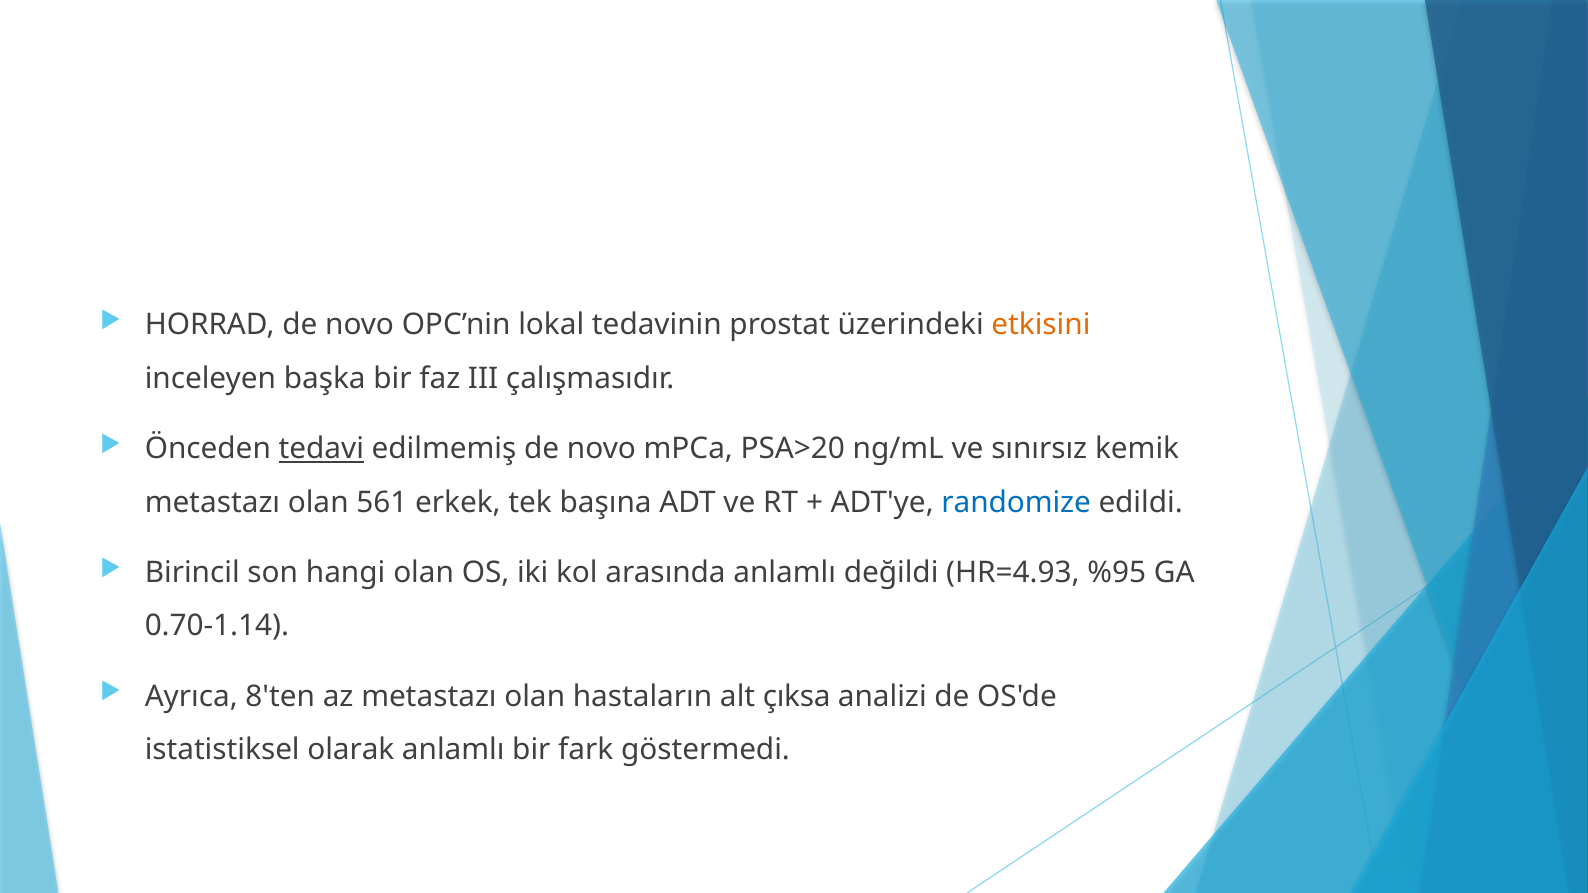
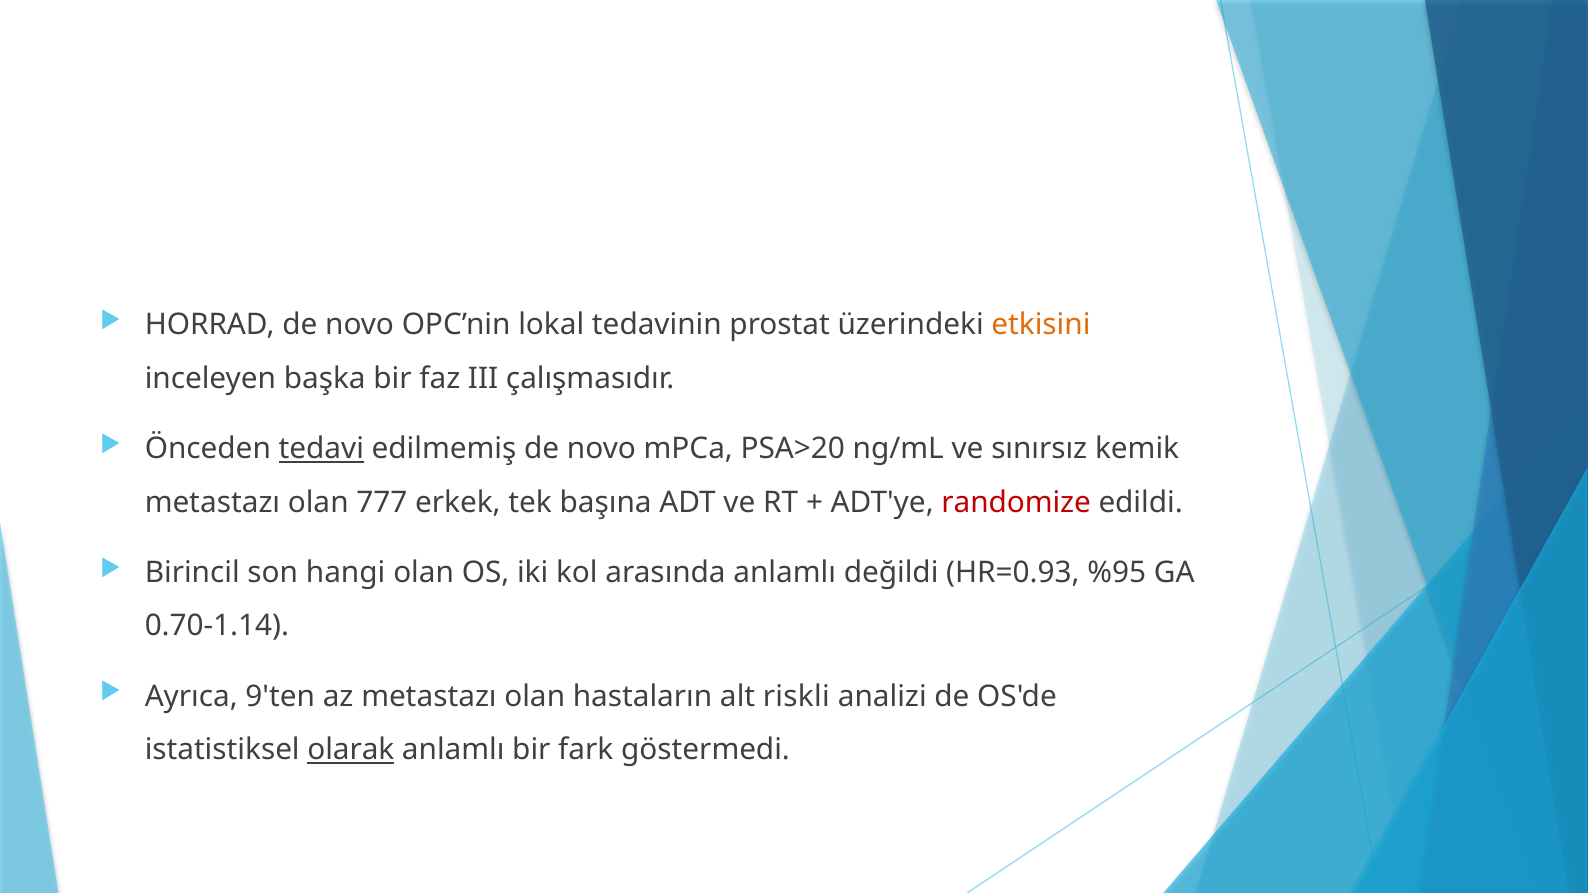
561: 561 -> 777 (382, 503)
randomize colour: blue -> red (1016, 503)
HR=4.93: HR=4.93 -> HR=0.93 (1013, 573)
8'ten: 8'ten -> 9'ten (280, 696)
çıksa: çıksa -> riskli (796, 696)
olarak underline: none -> present (351, 750)
